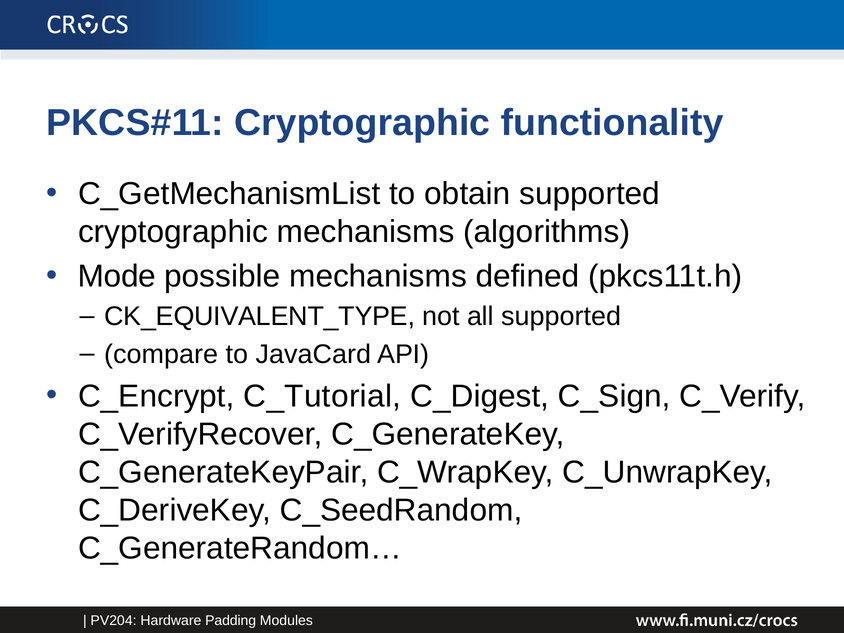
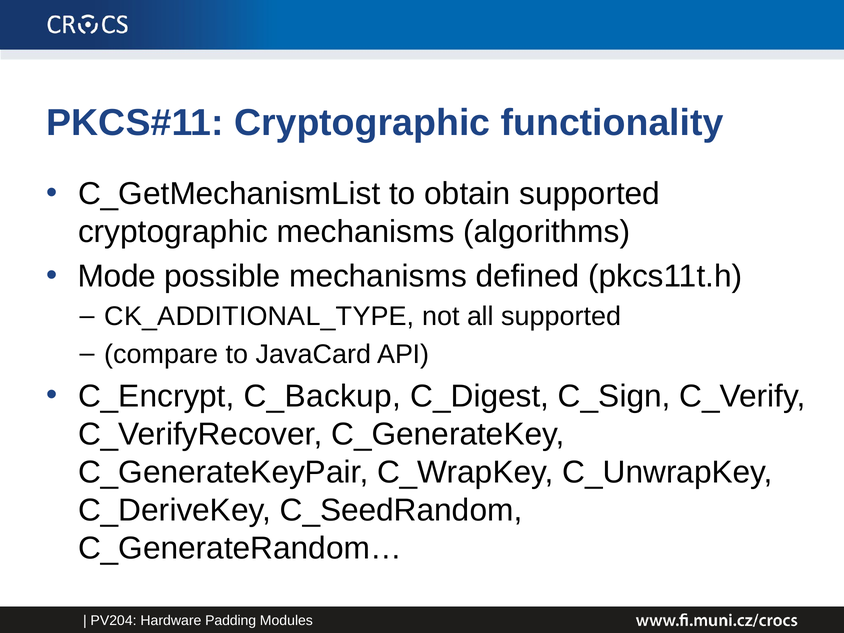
CK_EQUIVALENT_TYPE: CK_EQUIVALENT_TYPE -> CK_ADDITIONAL_TYPE (259, 317)
C_Tutorial: C_Tutorial -> C_Backup (322, 396)
